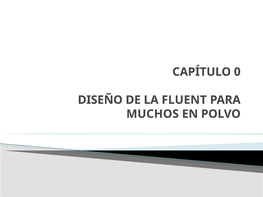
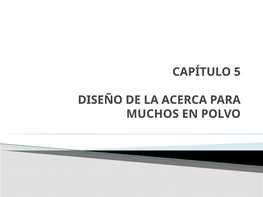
0: 0 -> 5 (237, 72)
FLUENT: FLUENT -> ACERCA (184, 100)
